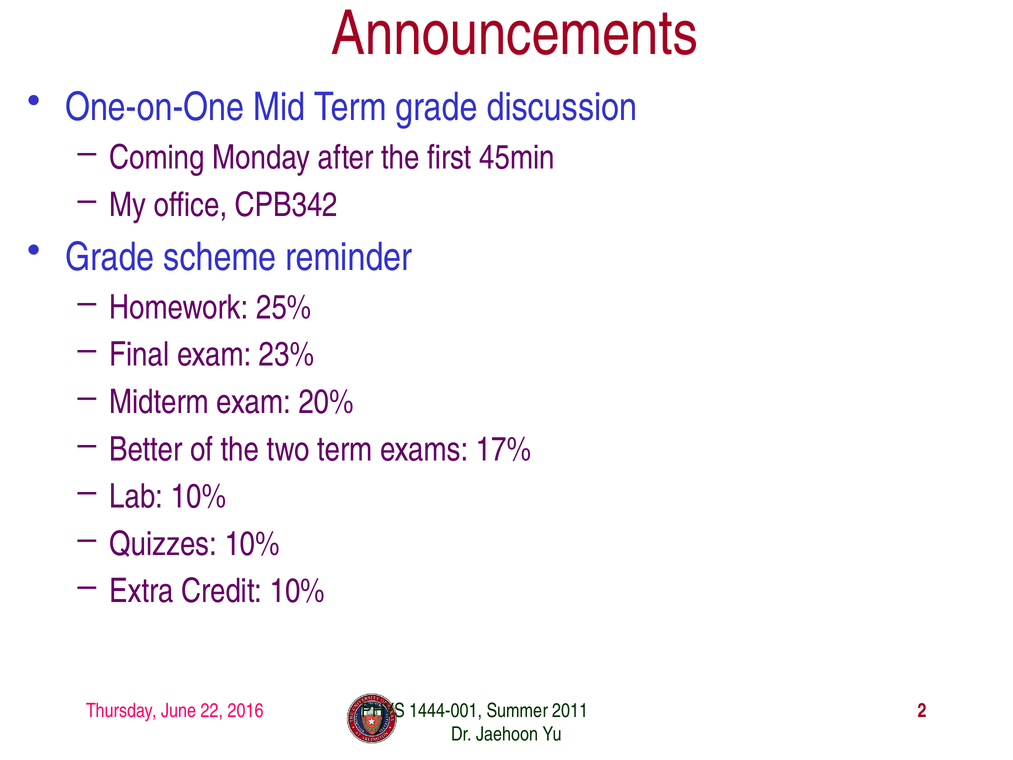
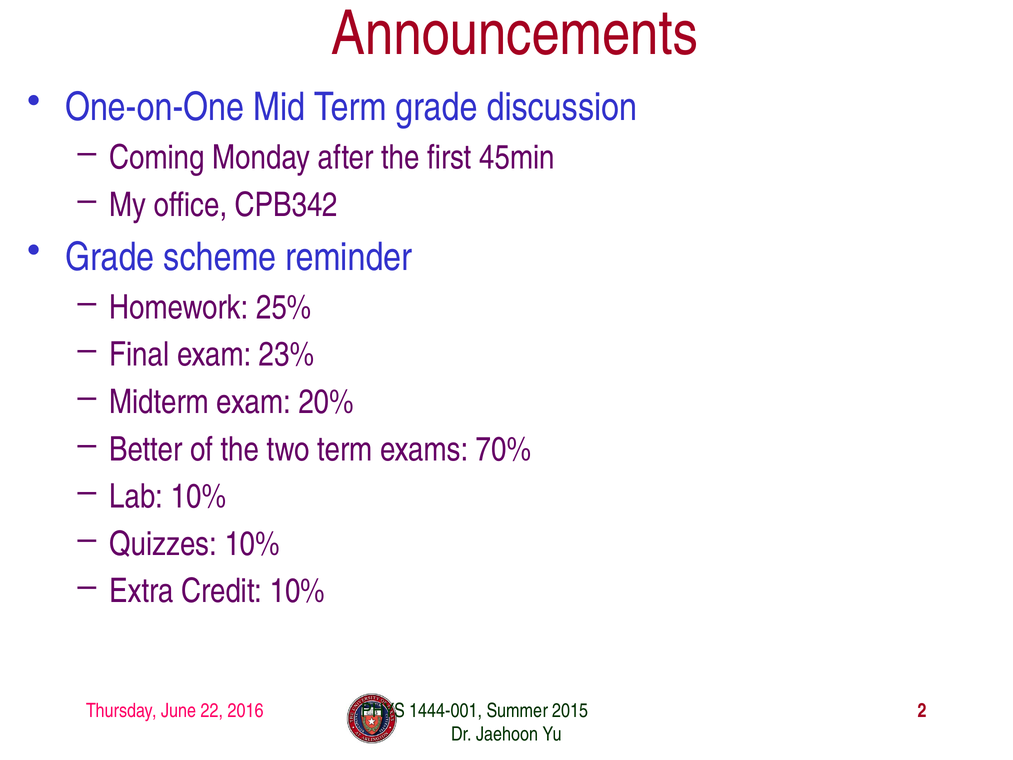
17%: 17% -> 70% (504, 449)
2011: 2011 -> 2015 (570, 710)
